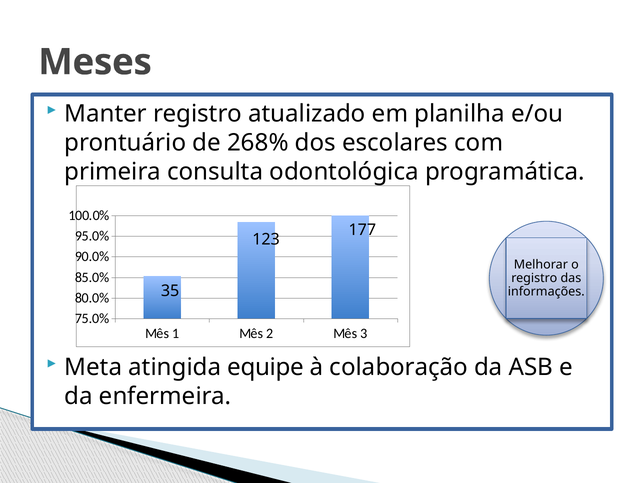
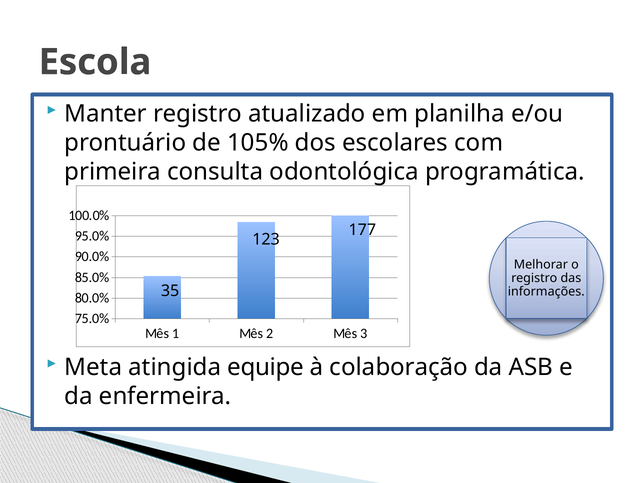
Meses: Meses -> Escola (95, 62)
268%: 268% -> 105% (258, 143)
